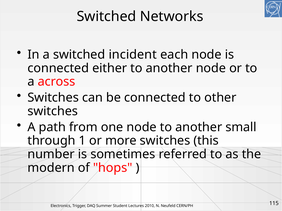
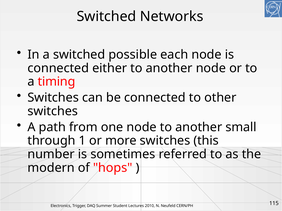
incident: incident -> possible (133, 55)
across: across -> timing (57, 82)
